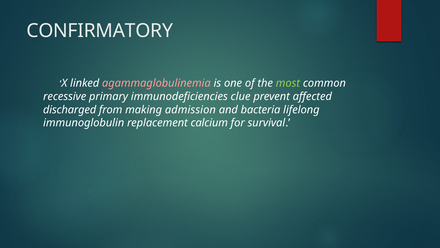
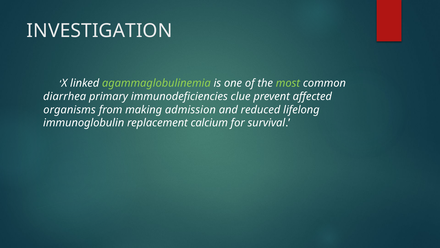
CONFIRMATORY: CONFIRMATORY -> INVESTIGATION (100, 31)
agammaglobulinemia colour: pink -> light green (156, 83)
recessive: recessive -> diarrhea (65, 96)
discharged: discharged -> organisms (70, 110)
bacteria: bacteria -> reduced (261, 110)
